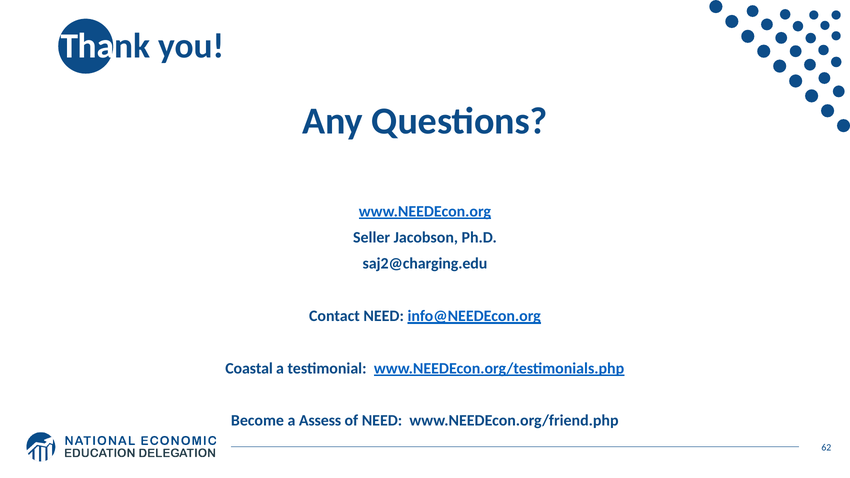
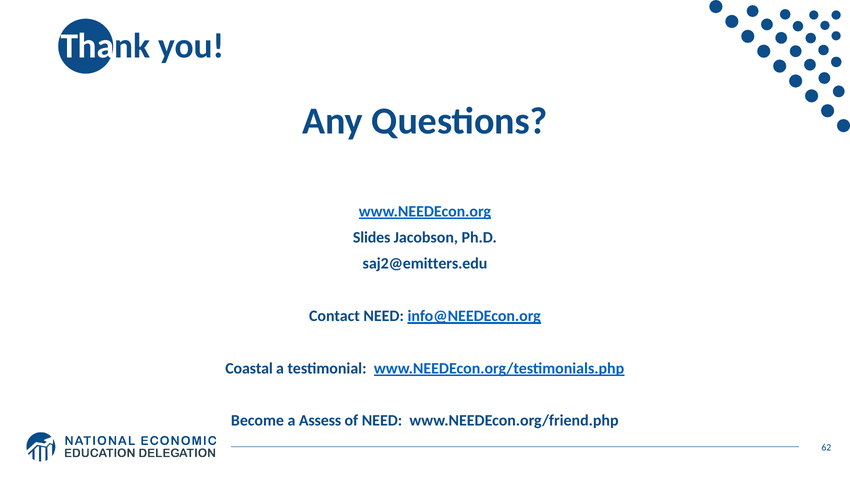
Seller: Seller -> Slides (372, 238)
saj2@charging.edu: saj2@charging.edu -> saj2@emitters.edu (425, 264)
